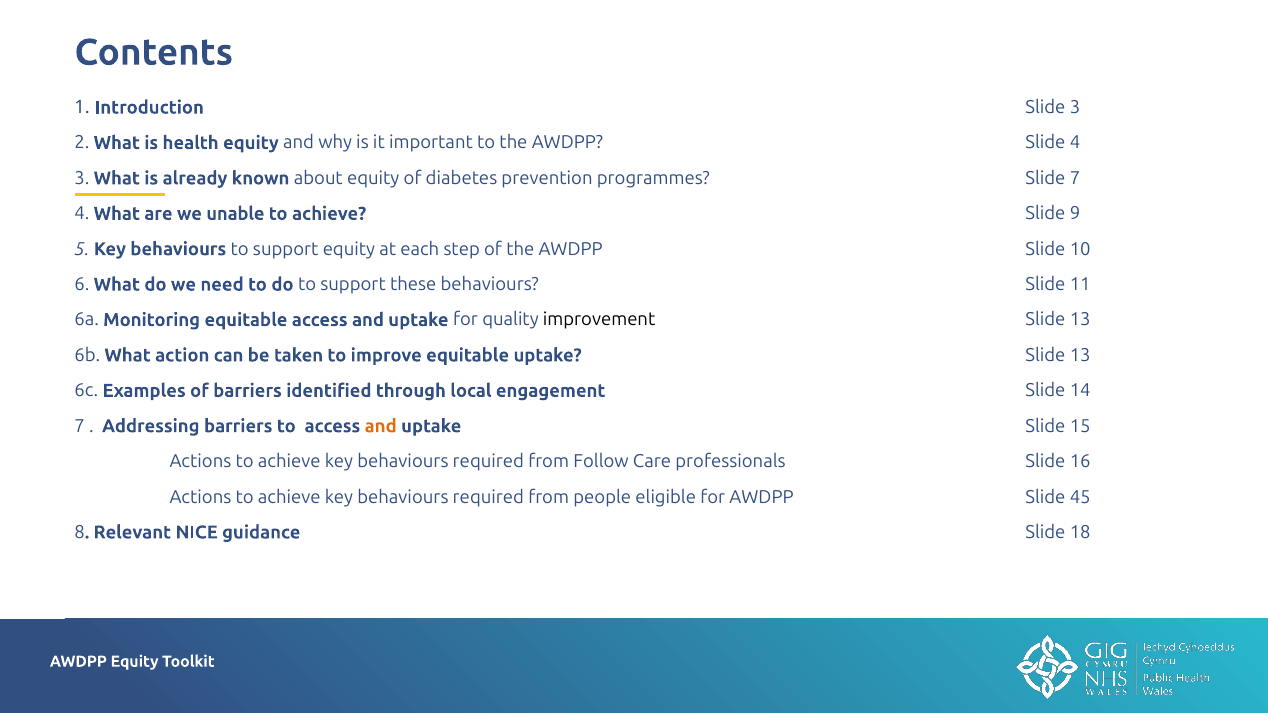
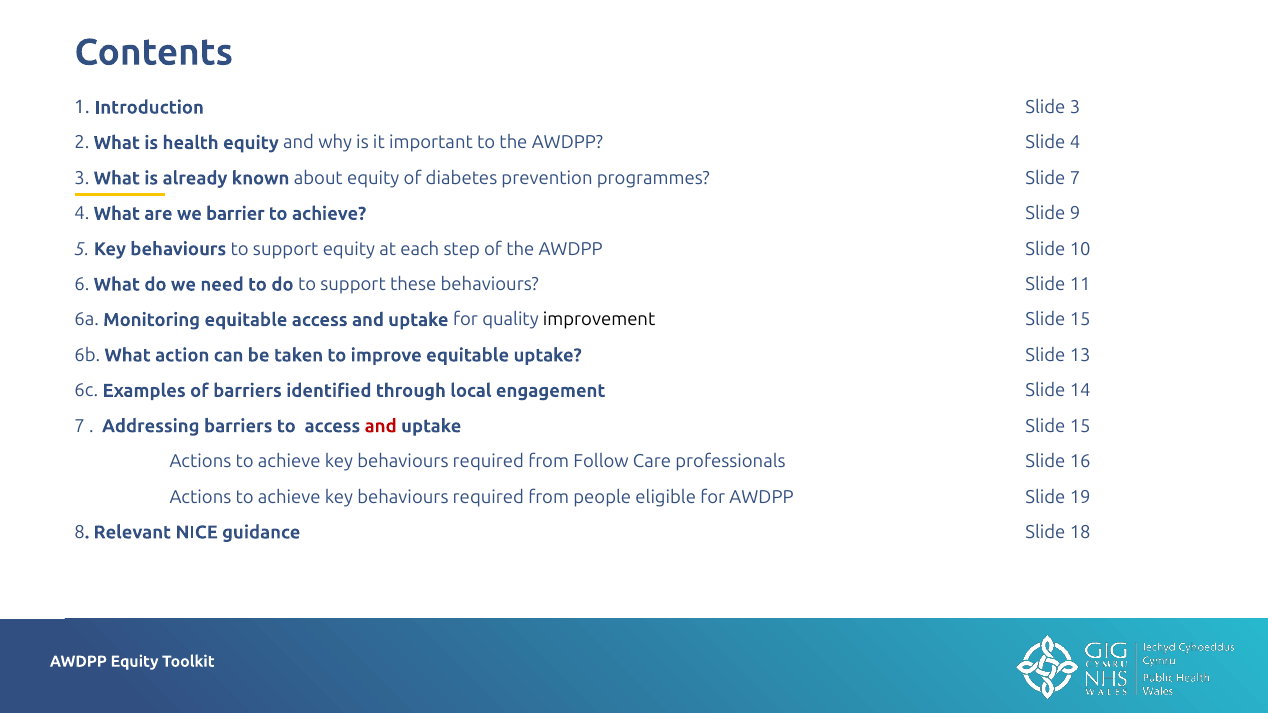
unable: unable -> barrier (235, 214)
13: 13 -> 15 (1080, 320)
and colour: orange -> red (381, 426)
45: 45 -> 19 (1080, 497)
